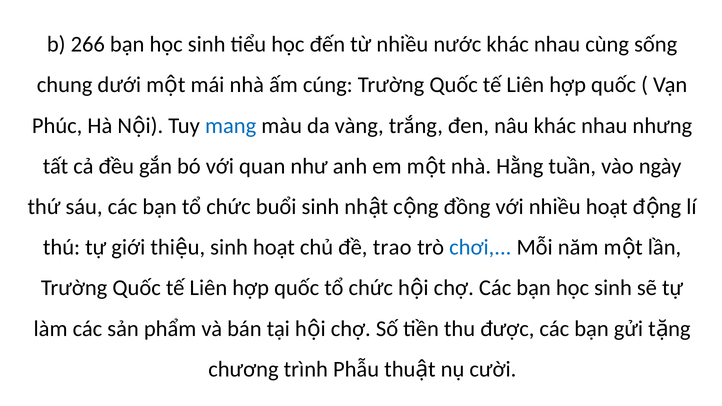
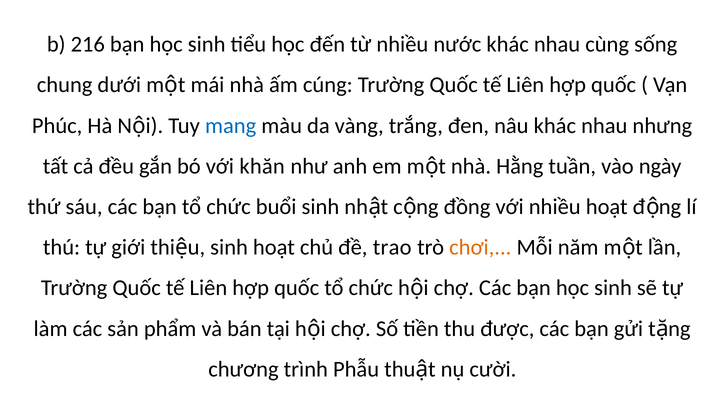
266: 266 -> 216 (88, 44)
quan: quan -> khăn (262, 166)
chơi colour: blue -> orange (480, 248)
